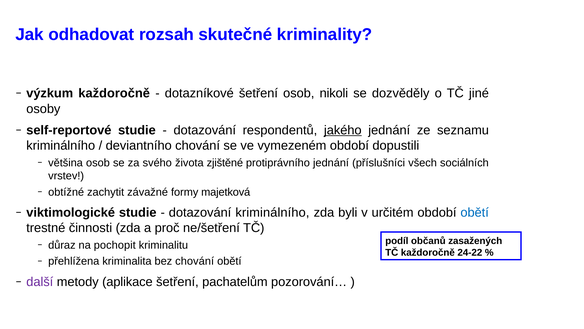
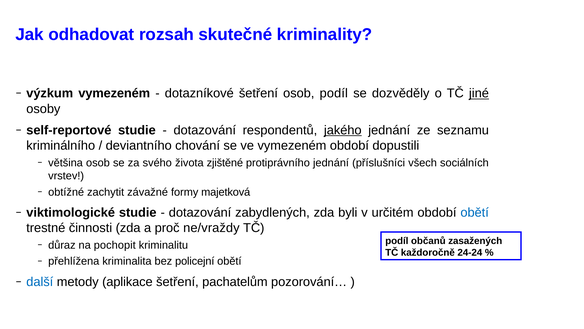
výzkum každoročně: každoročně -> vymezeném (114, 93)
osob nikoli: nikoli -> podíl (334, 93)
jiné underline: none -> present (479, 93)
dotazování kriminálního: kriminálního -> zabydlených (272, 212)
ne/šetření: ne/šetření -> ne/vraždy (211, 228)
24-22: 24-22 -> 24-24 (470, 252)
bez chování: chování -> policejní (195, 261)
další colour: purple -> blue (40, 281)
